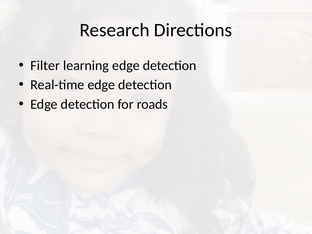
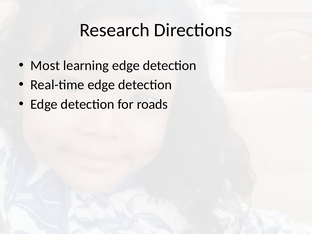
Filter: Filter -> Most (45, 65)
